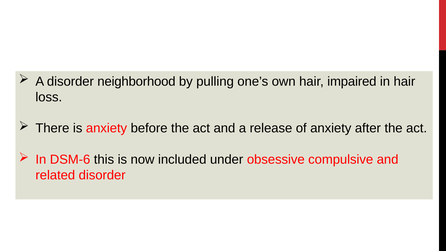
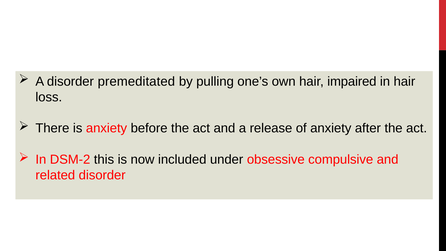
neighborhood: neighborhood -> premeditated (136, 81)
DSM-6: DSM-6 -> DSM-2 (70, 160)
